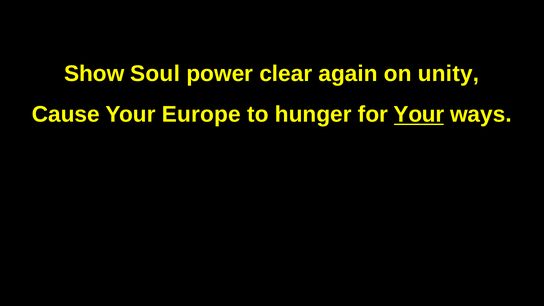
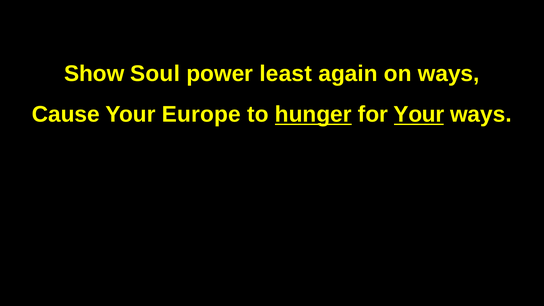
clear: clear -> least (286, 74)
on unity: unity -> ways (449, 74)
hunger underline: none -> present (313, 114)
